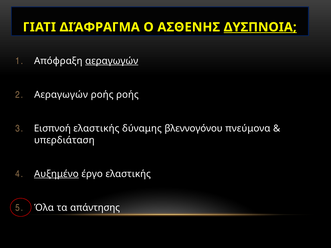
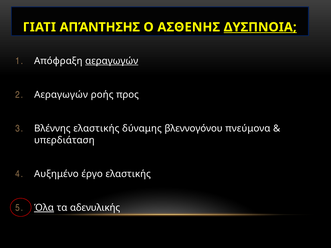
ΔΙΆΦΡΑΓΜΑ: ΔΙΆΦΡΑΓΜΑ -> ΑΠΆΝΤΗΣΗΣ (100, 27)
ροής ροής: ροής -> προς (128, 95)
Εισπνοή: Εισπνοή -> Βλέννης (52, 129)
Αυξημένο underline: present -> none (56, 174)
Όλα underline: none -> present (44, 208)
απάντησης: απάντησης -> αδενυλικής (95, 208)
